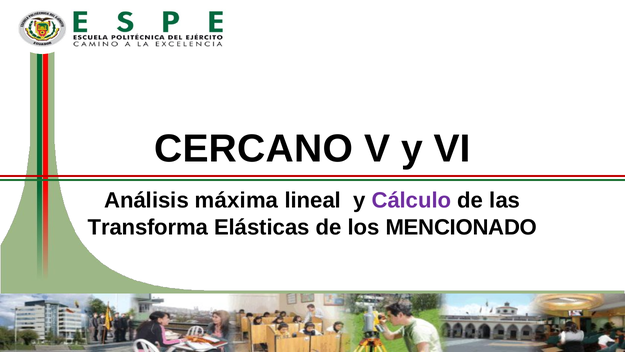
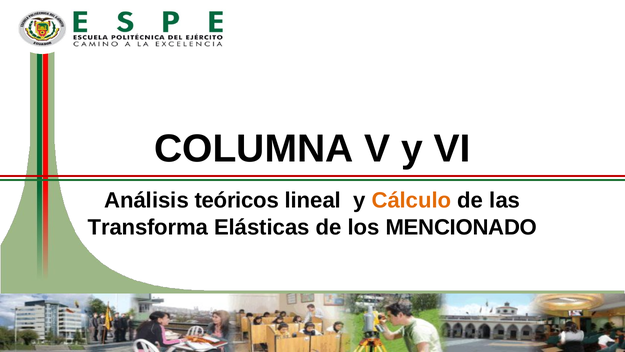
CERCANO: CERCANO -> COLUMNA (254, 149)
máxima: máxima -> teóricos (237, 200)
Cálculo colour: purple -> orange (412, 200)
